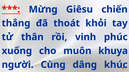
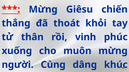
muôn khuya: khuya -> mừng (113, 51)
